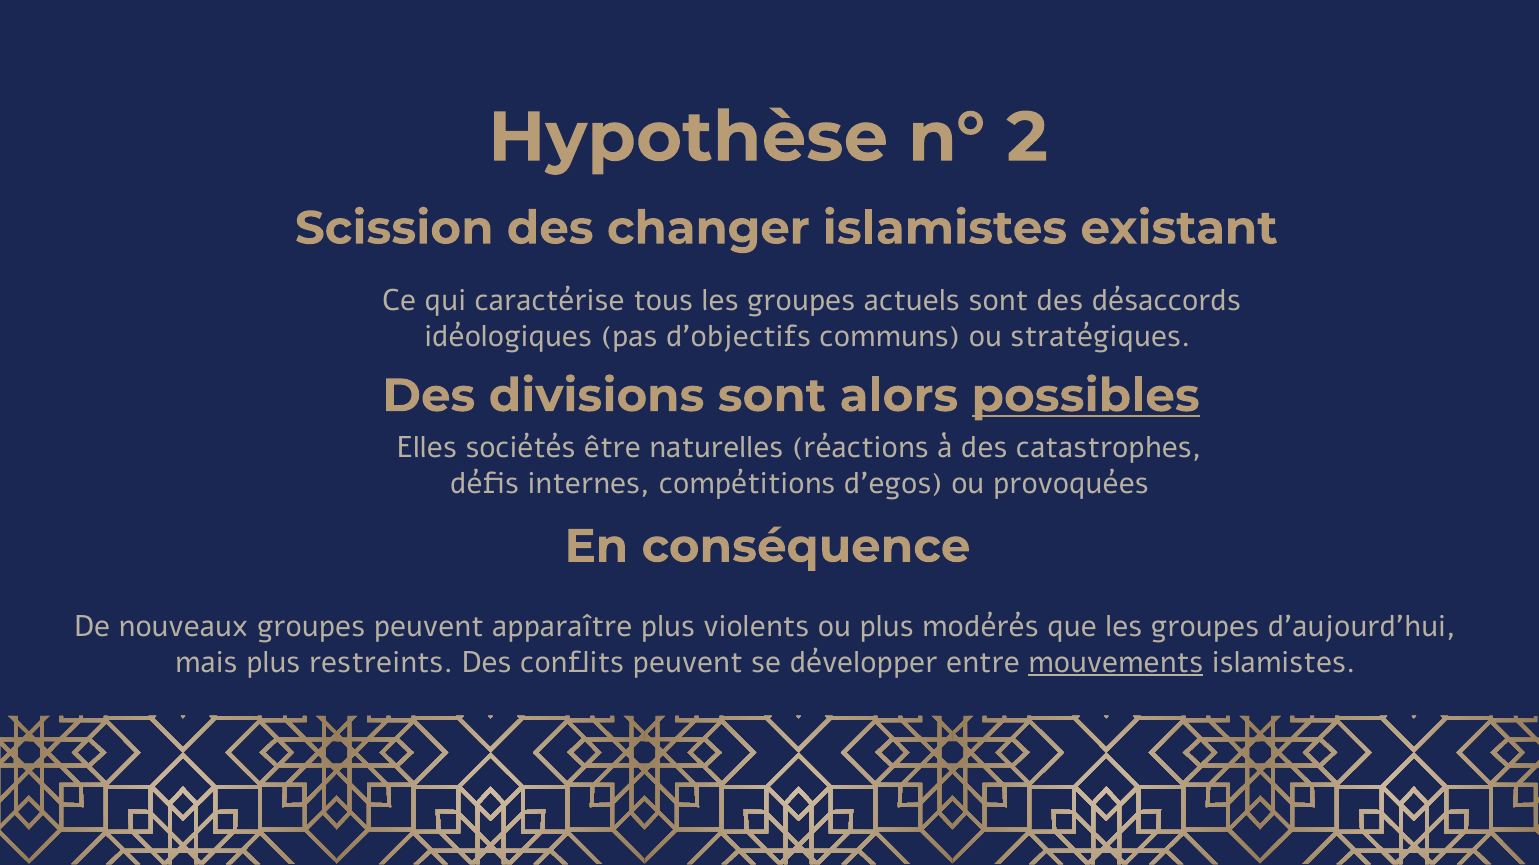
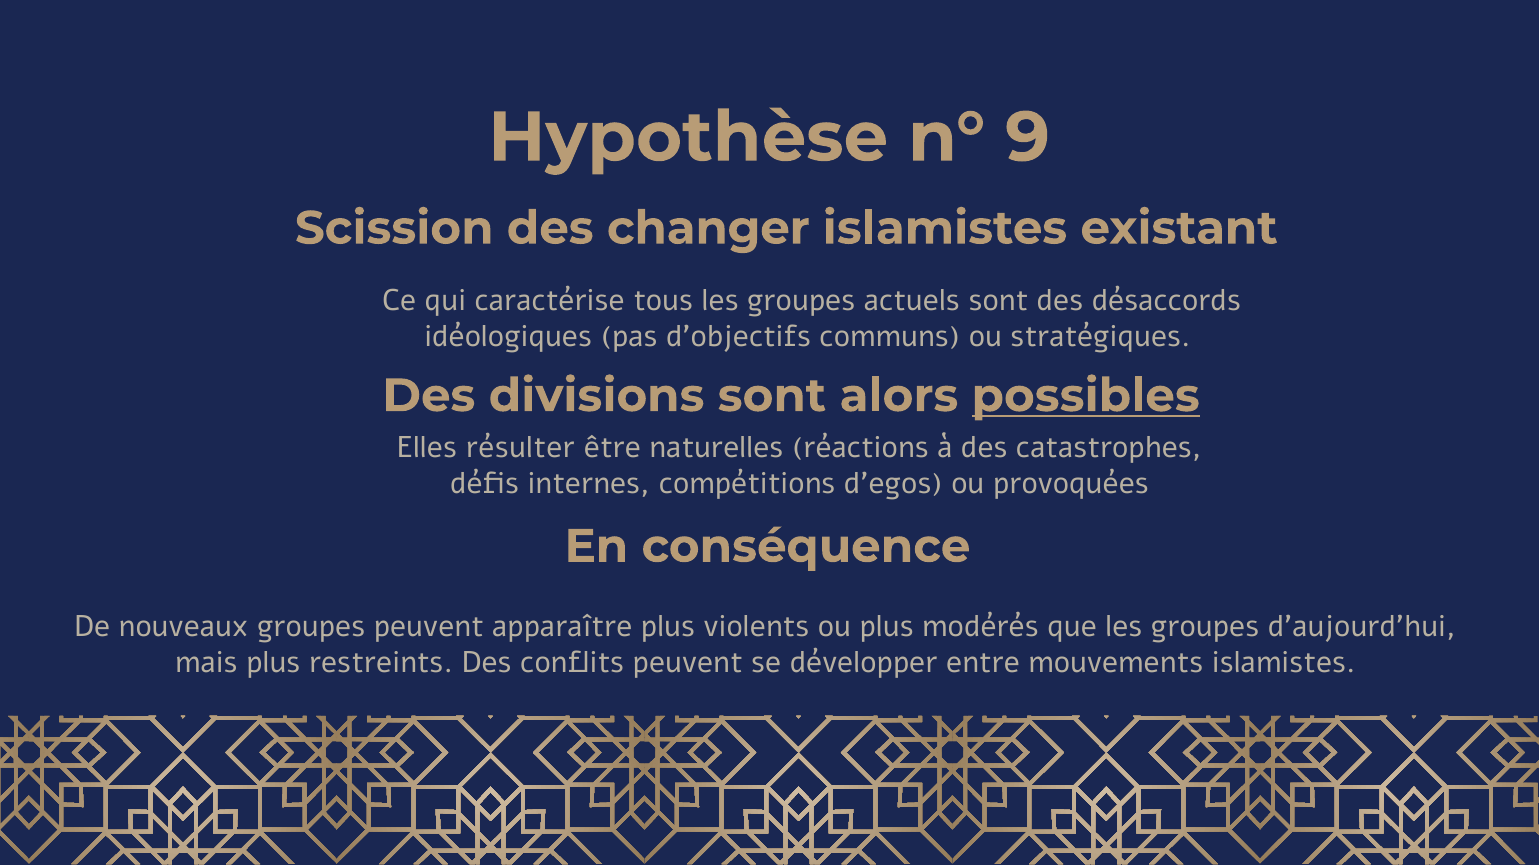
2: 2 -> 9 (1028, 138)
sociétés: sociétés -> résulter (520, 448)
mouvements underline: present -> none (1116, 663)
